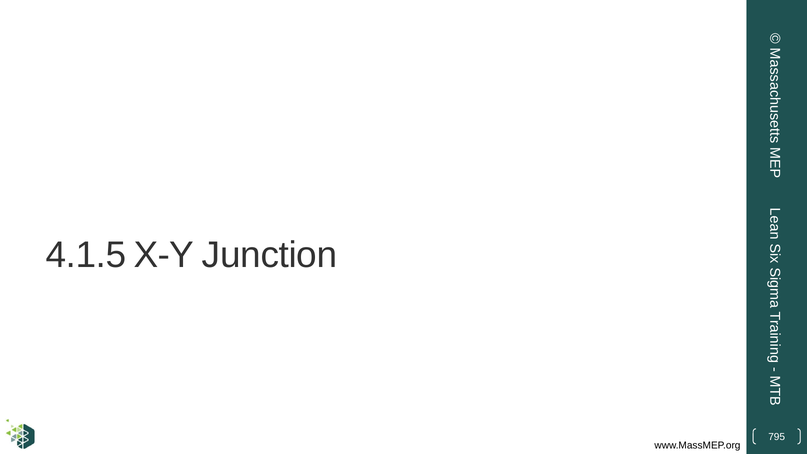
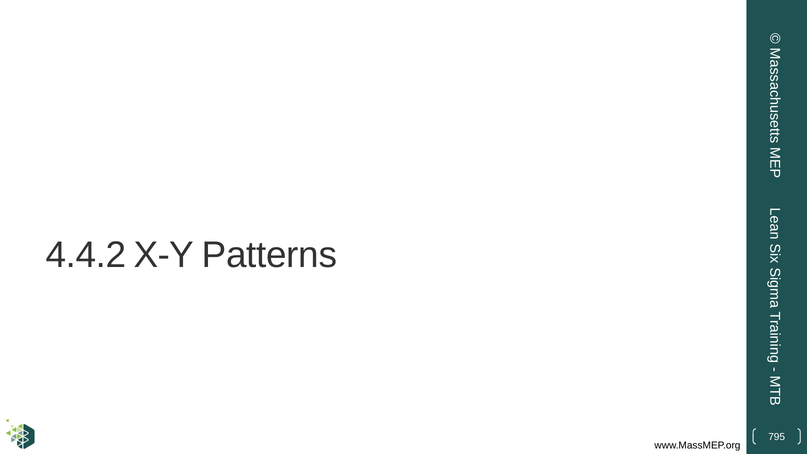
4.1.5: 4.1.5 -> 4.4.2 (86, 255)
Junction: Junction -> Patterns (270, 255)
